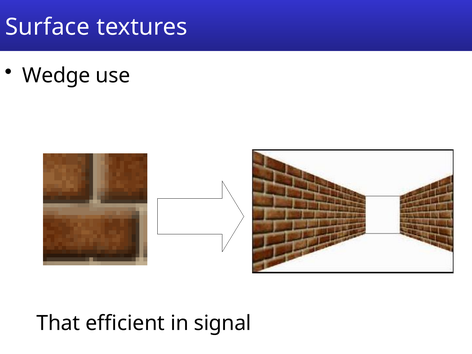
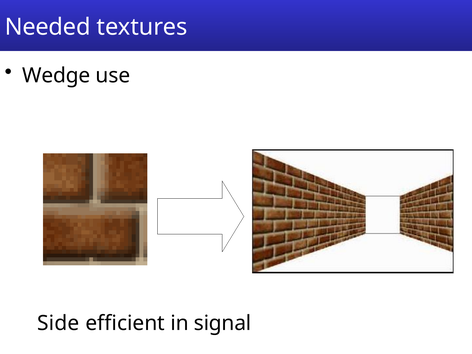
Surface: Surface -> Needed (48, 27)
That: That -> Side (58, 323)
